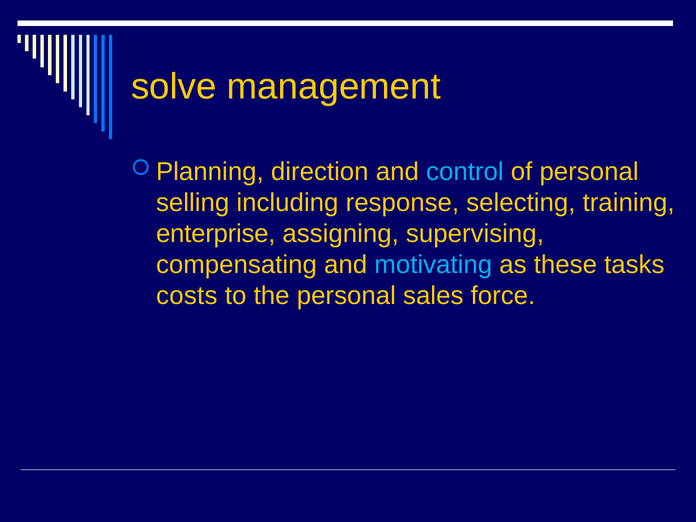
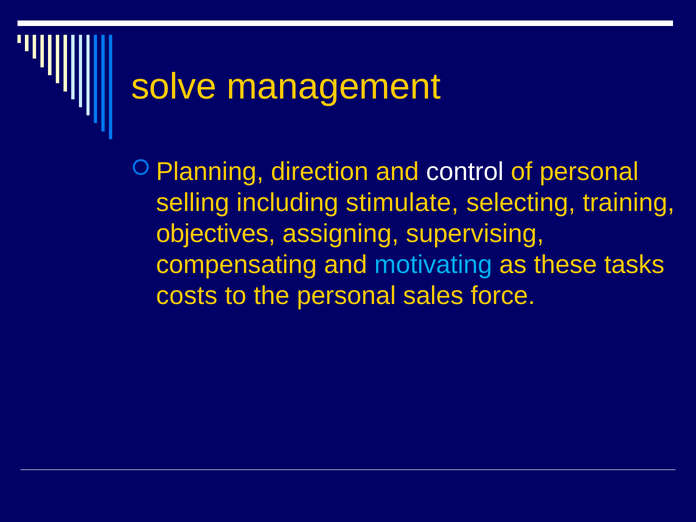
control colour: light blue -> white (465, 172)
response: response -> stimulate (402, 203)
enterprise: enterprise -> objectives (216, 234)
